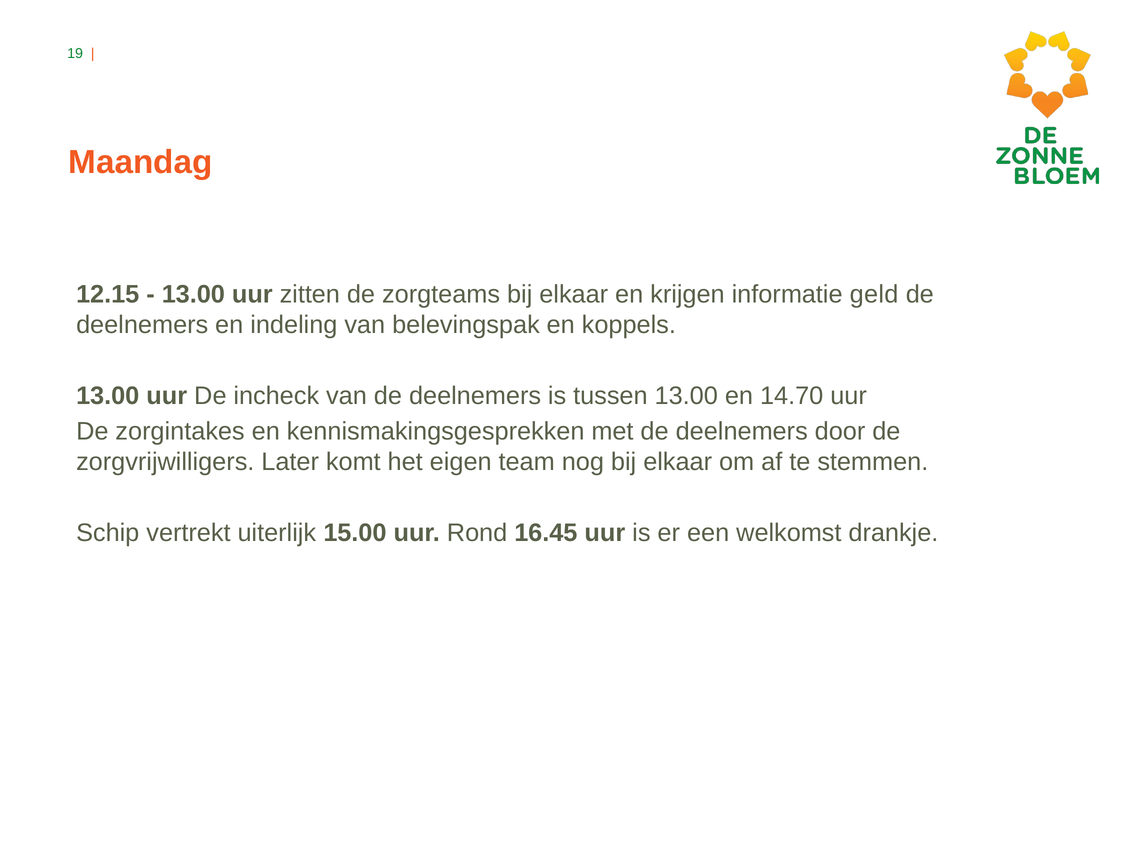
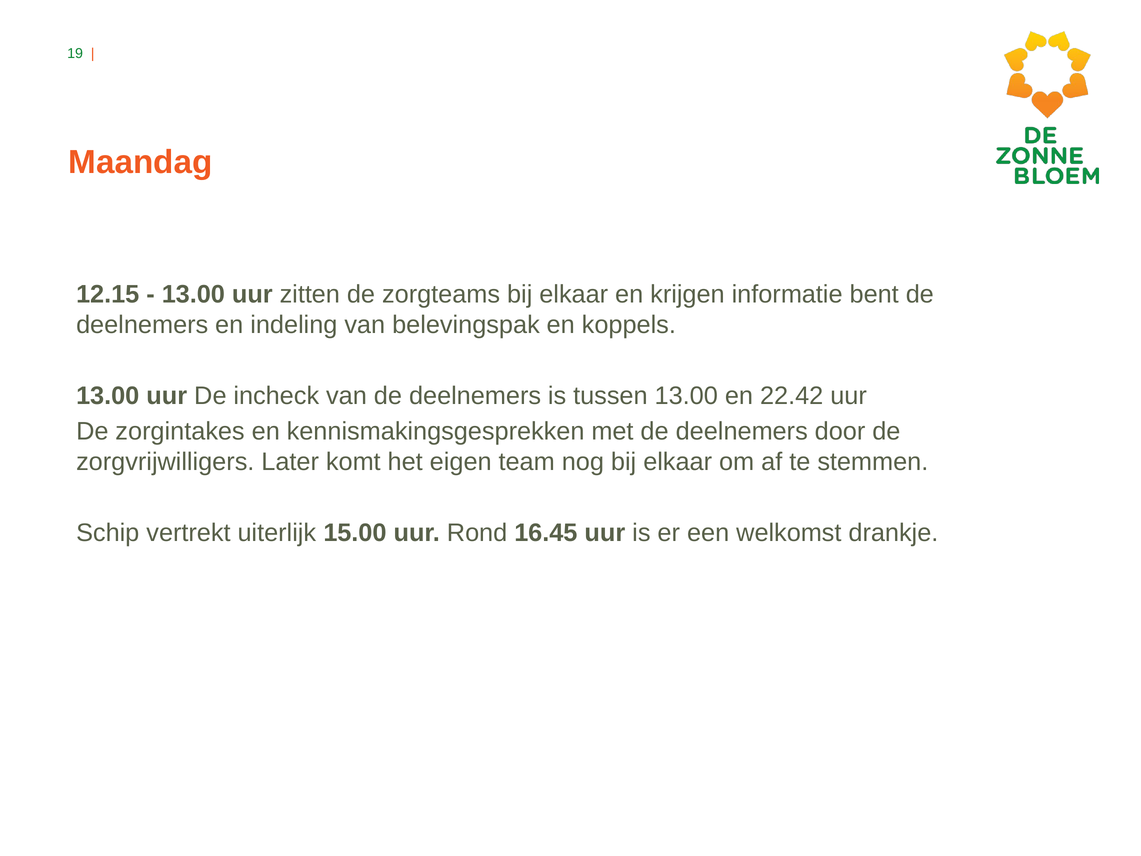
geld: geld -> bent (874, 294)
14.70: 14.70 -> 22.42 (792, 396)
